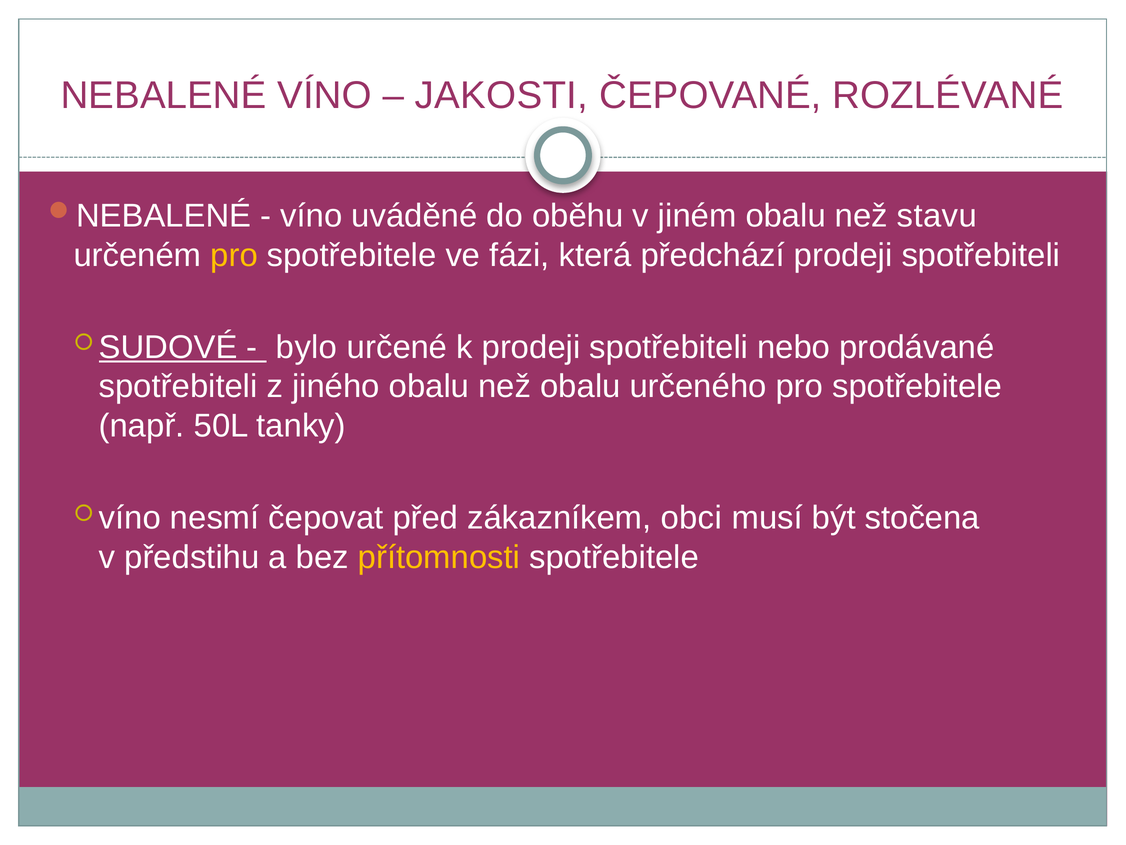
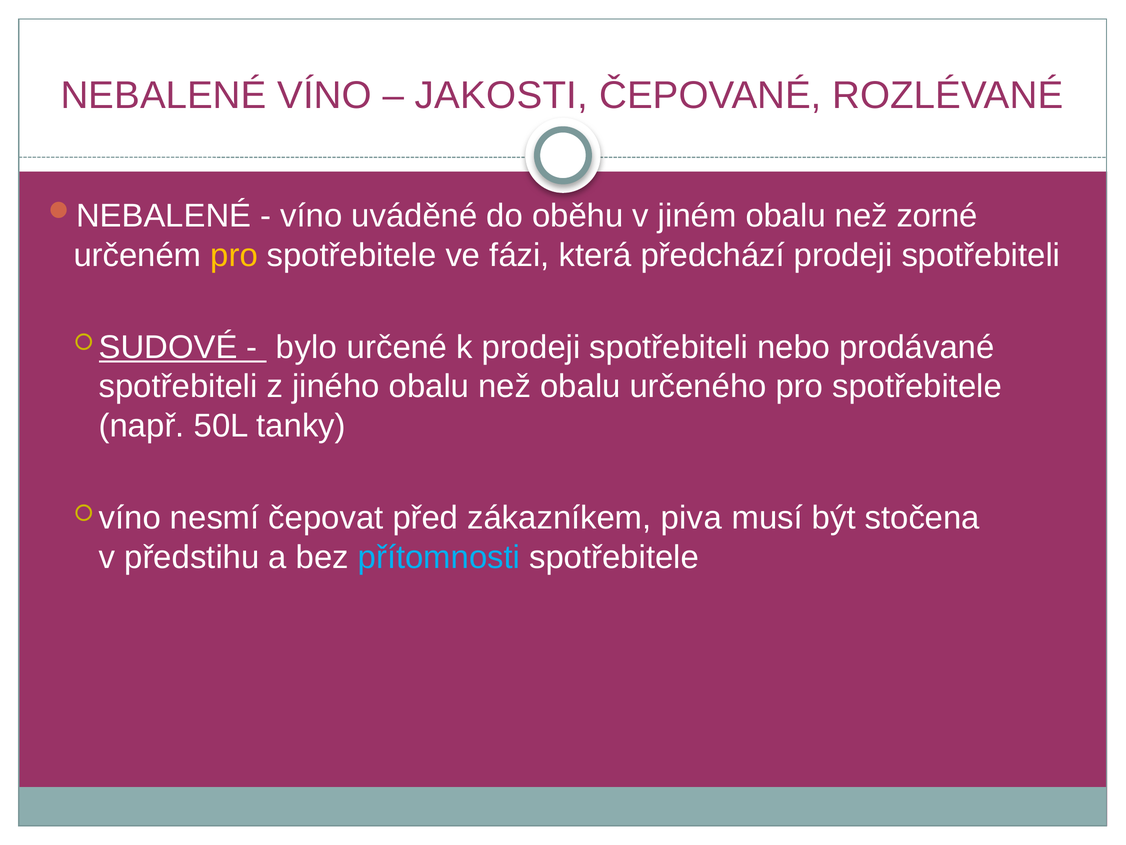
stavu: stavu -> zorné (937, 216)
obci: obci -> piva (691, 518)
přítomnosti colour: yellow -> light blue (439, 557)
